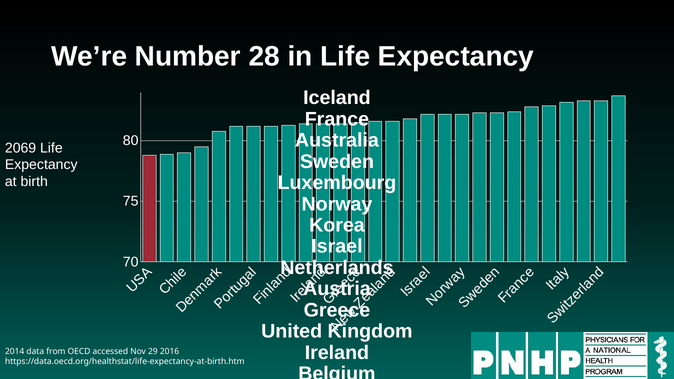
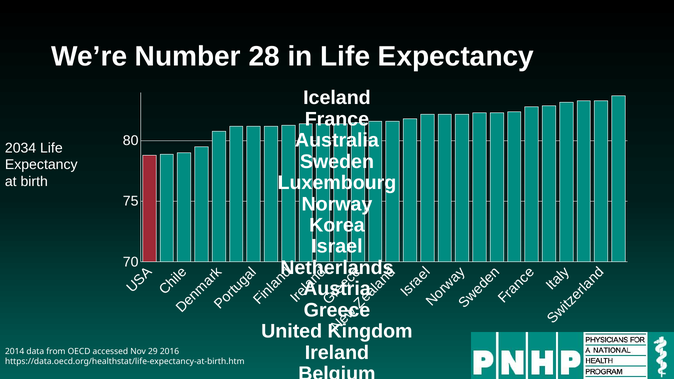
2069: 2069 -> 2034 (21, 148)
